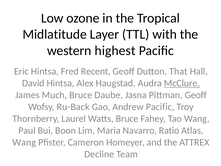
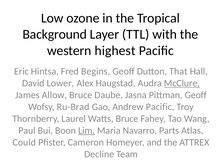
Midlatitude: Midlatitude -> Background (55, 34)
Recent: Recent -> Begins (96, 71)
David Hintsa: Hintsa -> Lower (60, 83)
Much: Much -> Allow (54, 95)
Ru-Back: Ru-Back -> Ru-Brad (73, 107)
Lim underline: none -> present (87, 130)
Ratio: Ratio -> Parts (169, 130)
Wang: Wang -> Could (24, 142)
